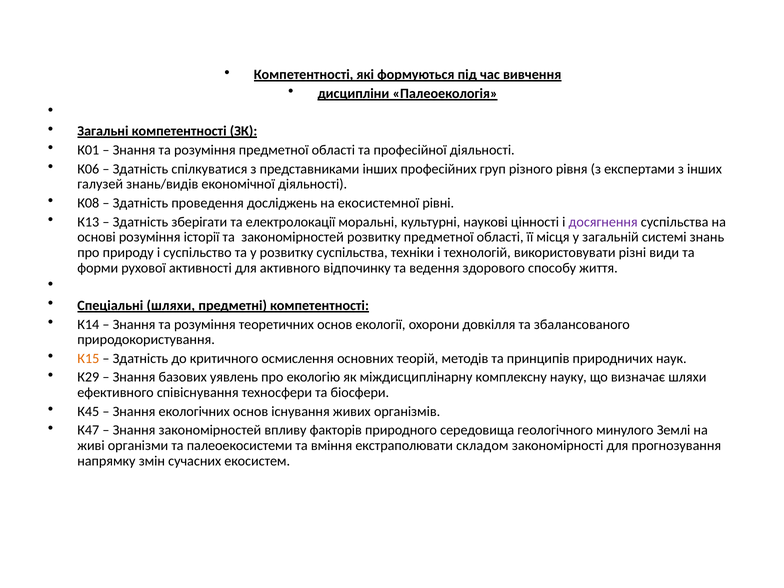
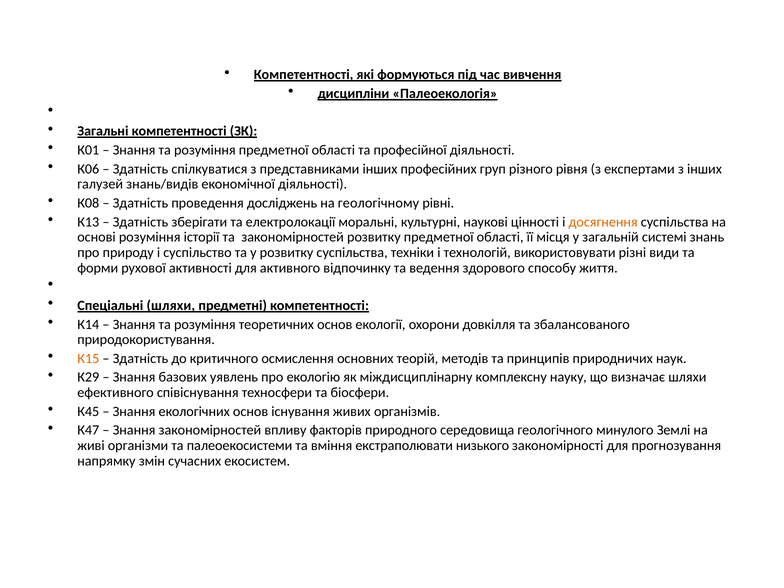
екосистемної: екосистемної -> геологічному (378, 203)
досягнення colour: purple -> orange (603, 222)
складом: складом -> низького (483, 446)
